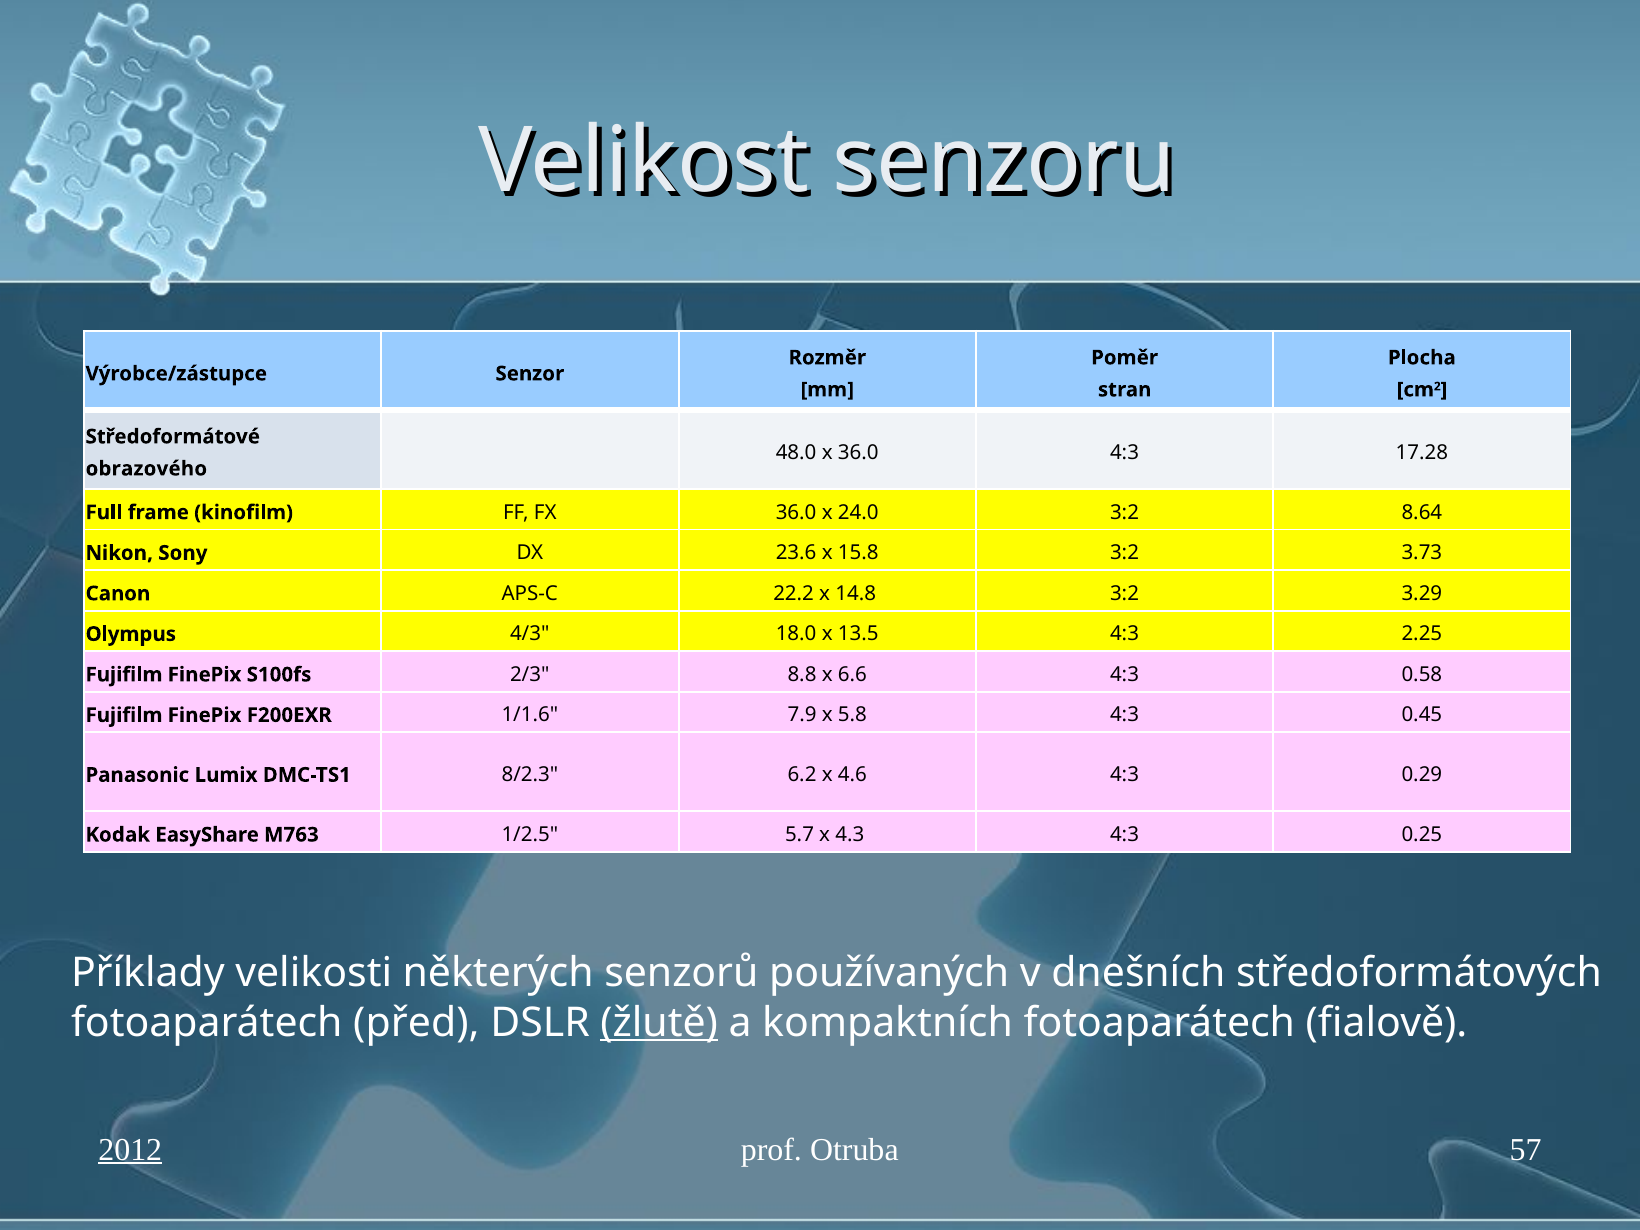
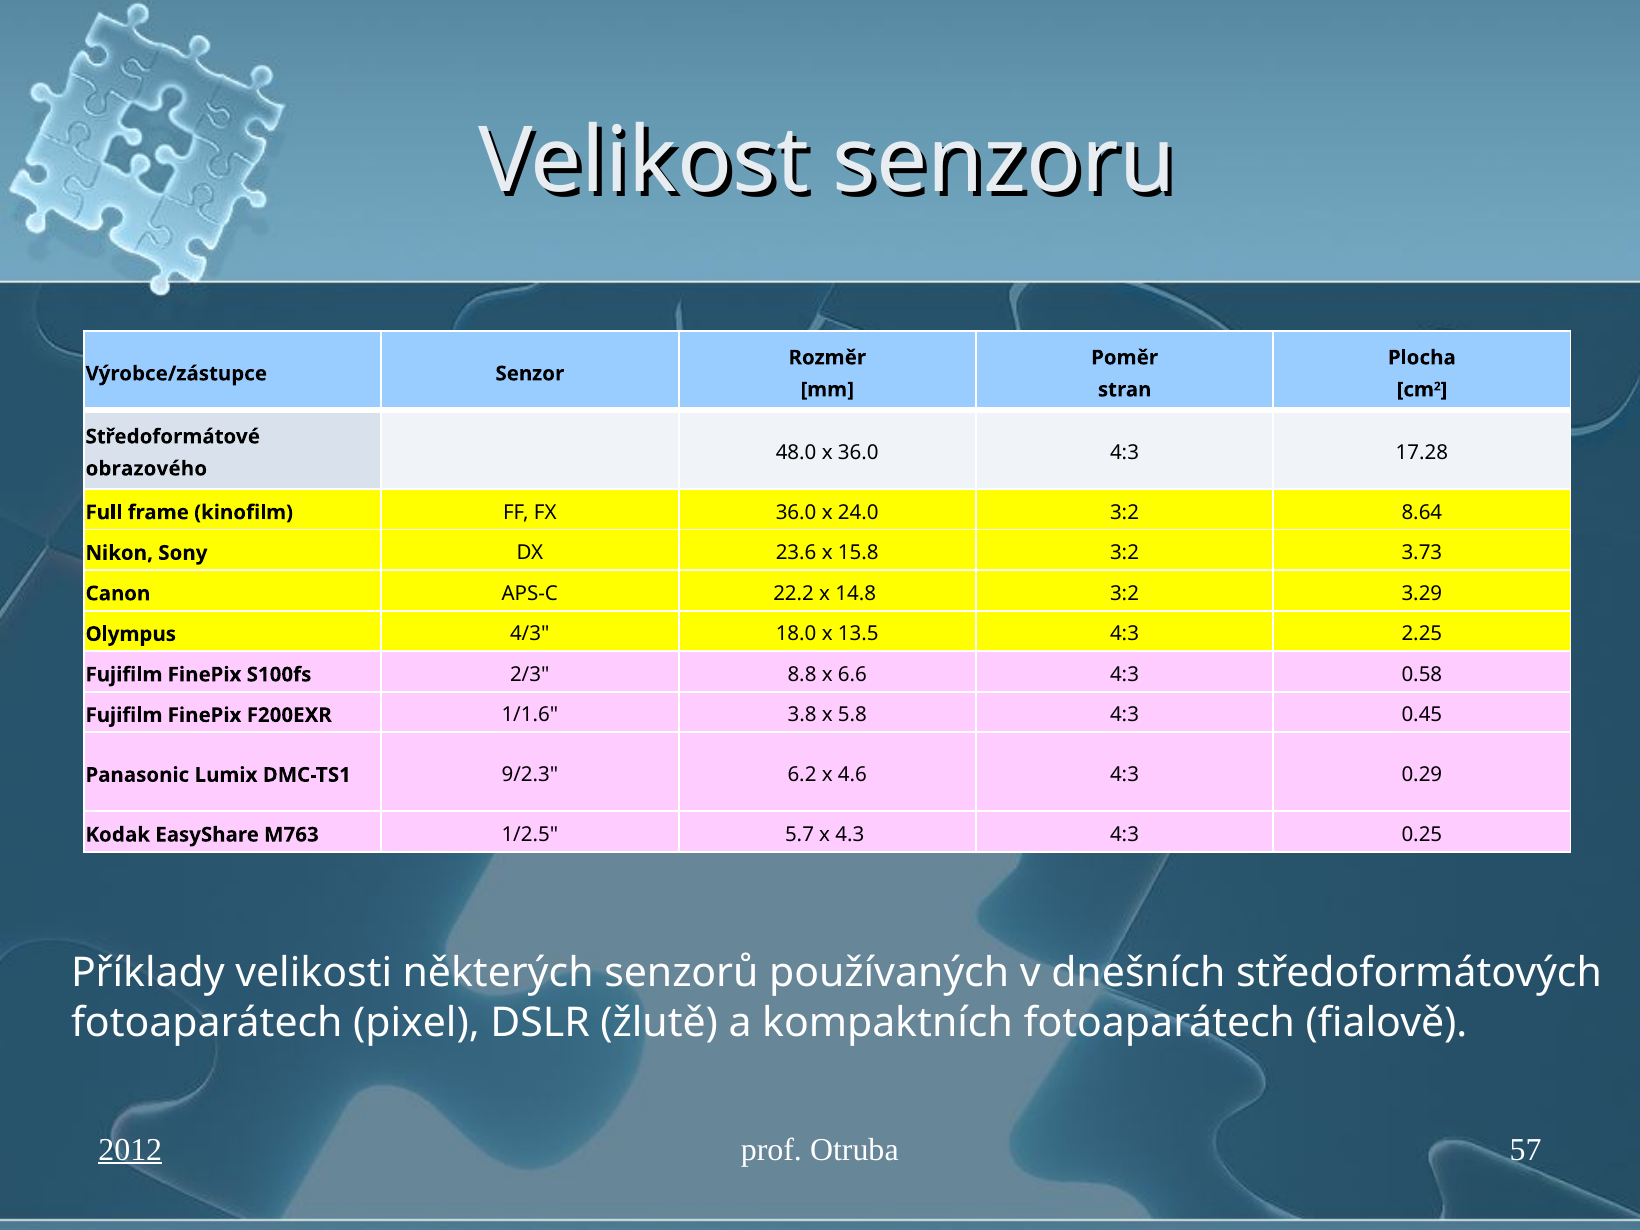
7.9: 7.9 -> 3.8 (802, 715)
8/2.3: 8/2.3 -> 9/2.3 (530, 775)
před: před -> pixel (417, 1023)
žlutě underline: present -> none (659, 1023)
